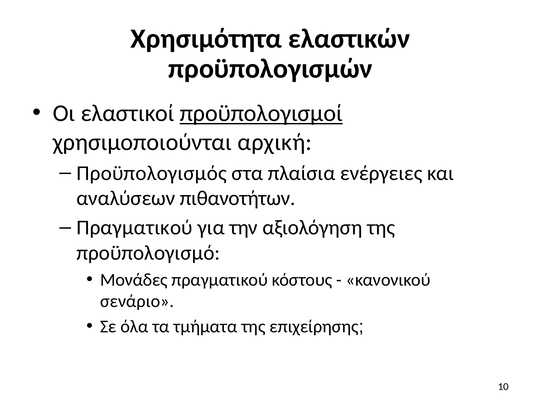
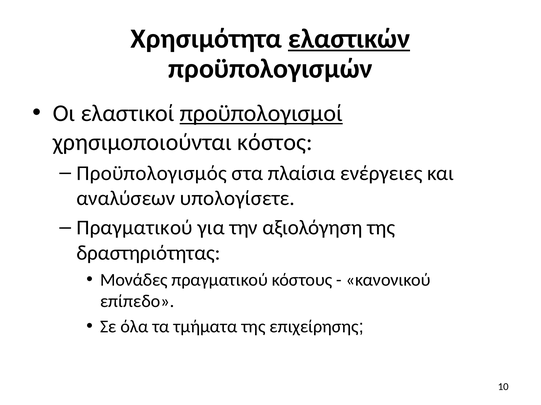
ελαστικών underline: none -> present (349, 39)
αρχική: αρχική -> κόστος (275, 142)
πιθανοτήτων: πιθανοτήτων -> υπολογίσετε (237, 199)
προϋπολογισμό: προϋπολογισμό -> δραστηριότητας (148, 253)
σενάριο: σενάριο -> επίπεδο (137, 302)
